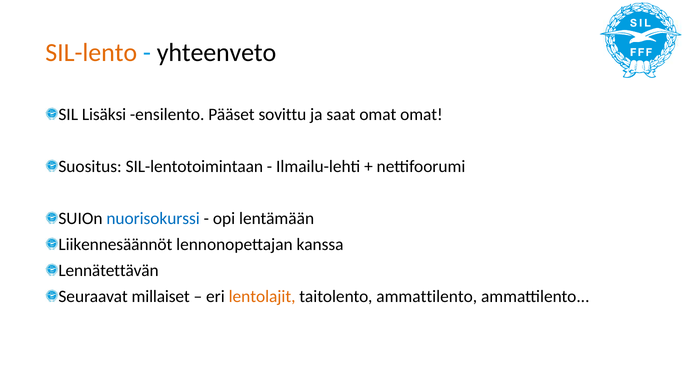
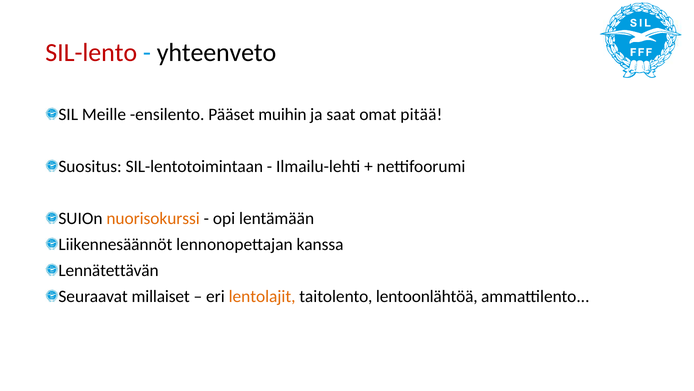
SIL-lento colour: orange -> red (91, 53)
Lisäksi: Lisäksi -> Meille (104, 115)
sovittu: sovittu -> muihin (282, 115)
omat omat: omat -> pitää (421, 115)
nuorisokurssi colour: blue -> orange (153, 218)
taitolento ammattilento: ammattilento -> lentoonlähtöä (427, 296)
